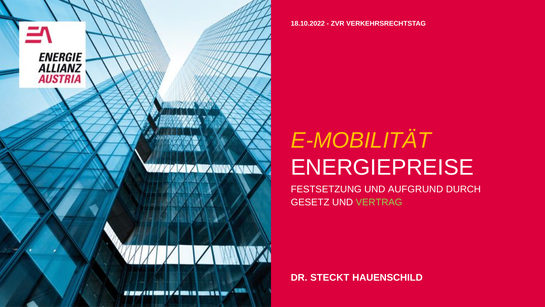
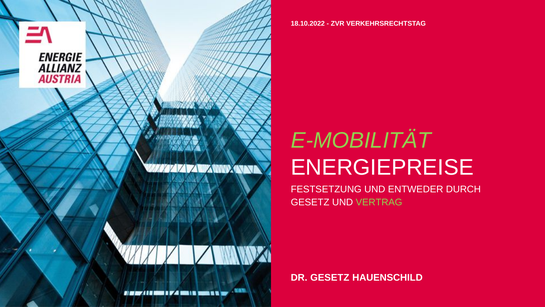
E-MOBILITÄT colour: yellow -> light green (361, 140)
AUFGRUND: AUFGRUND -> ENTWEDER (416, 189)
DR STECKT: STECKT -> GESETZ (330, 277)
